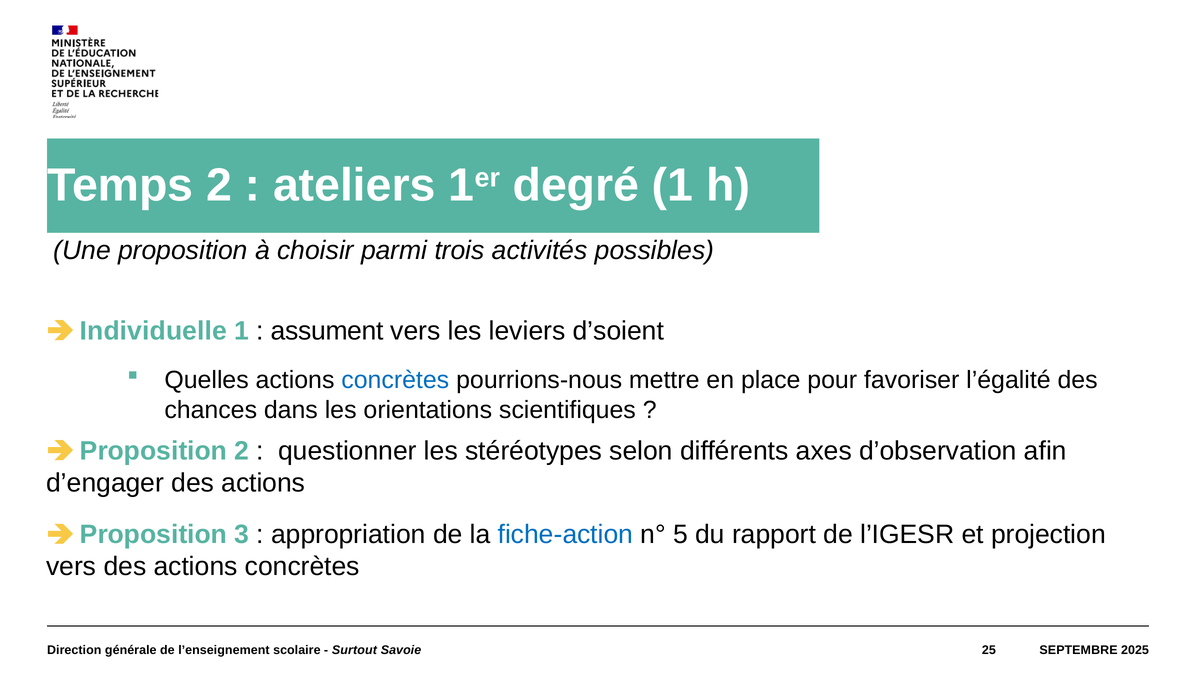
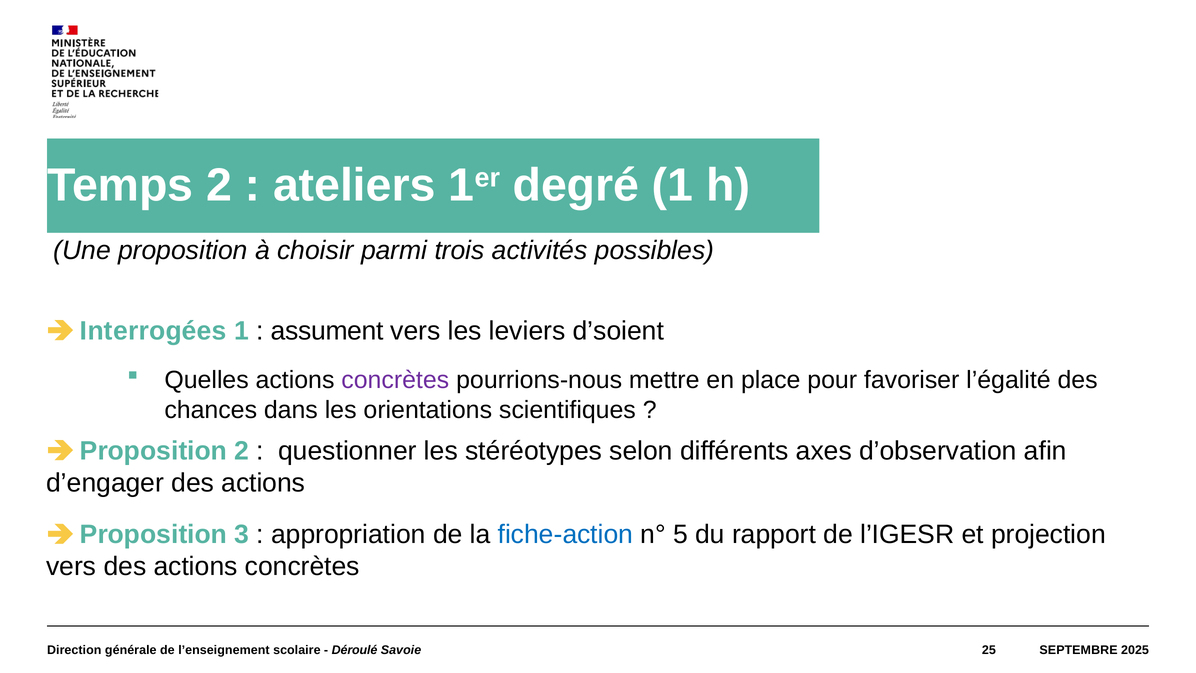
Individuelle: Individuelle -> Interrogées (153, 331)
concrètes colour: blue -> purple (395, 380)
Surtout: Surtout -> Déroulé (355, 650)
